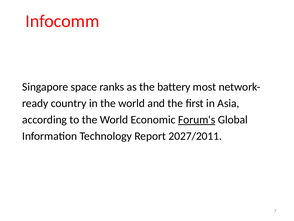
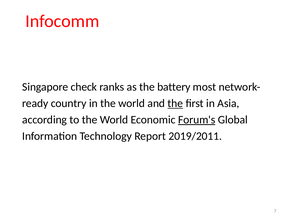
space: space -> check (84, 87)
the underline: none -> present (175, 103)
2027/2011: 2027/2011 -> 2019/2011 (195, 136)
